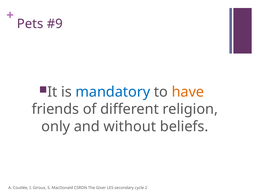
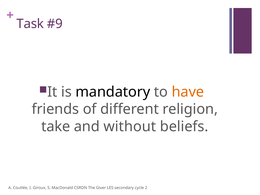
Pets: Pets -> Task (30, 24)
mandatory colour: blue -> black (113, 92)
only: only -> take (56, 126)
